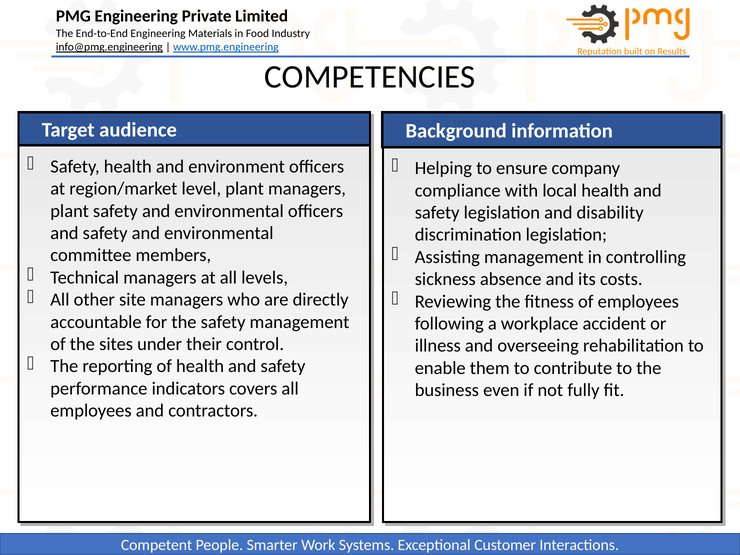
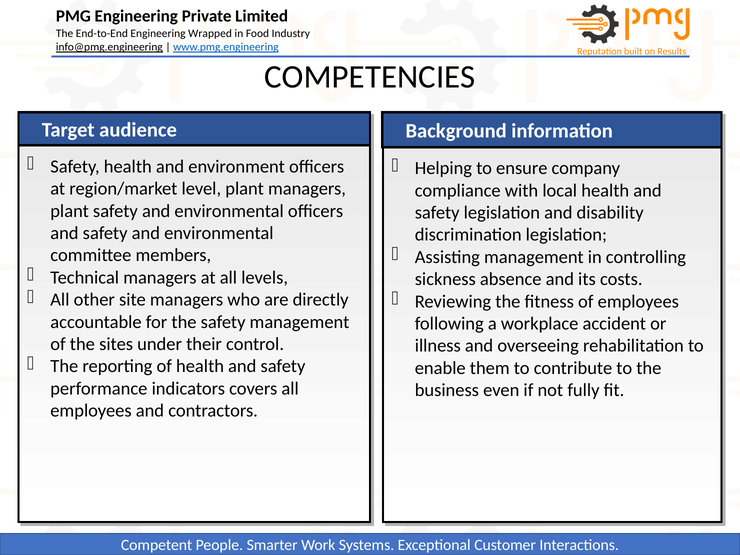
Materials: Materials -> Wrapped (210, 33)
